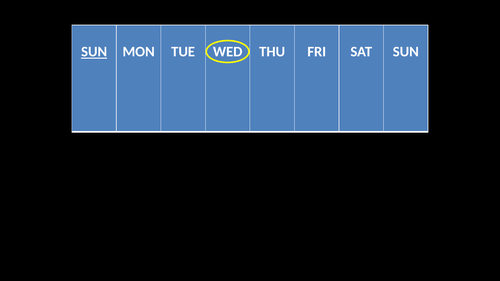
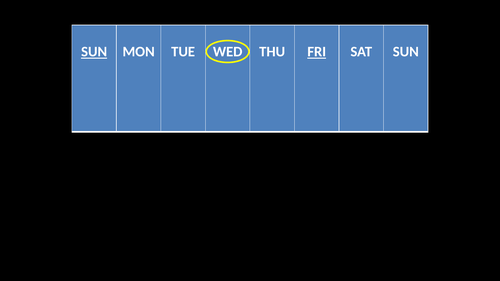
FRI underline: none -> present (317, 52)
